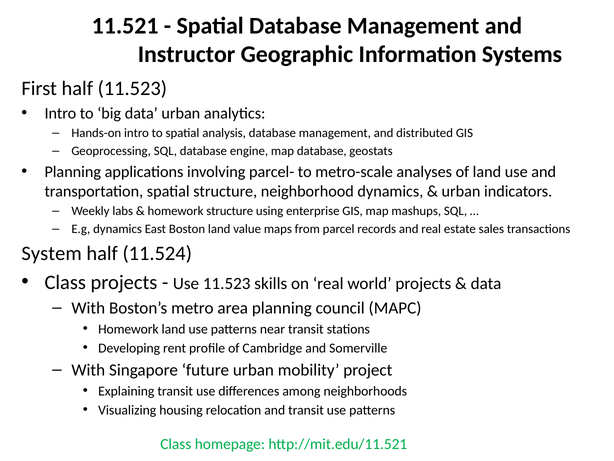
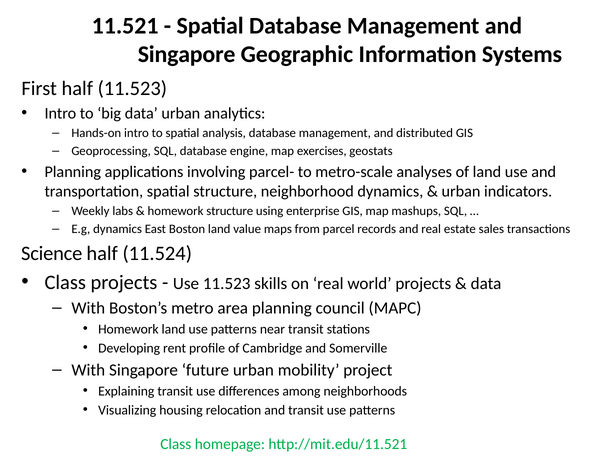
Instructor: Instructor -> Singapore (187, 54)
map database: database -> exercises (322, 151)
System: System -> Science (52, 253)
